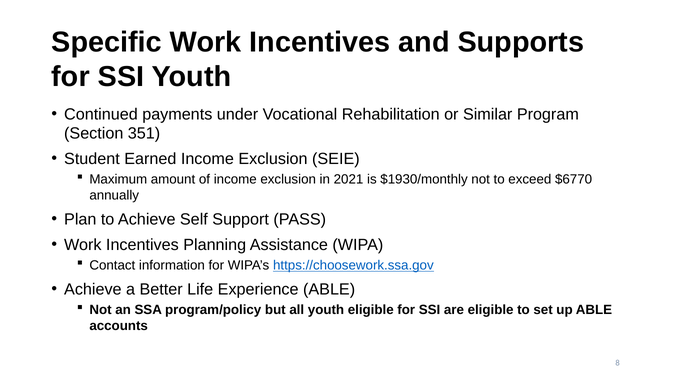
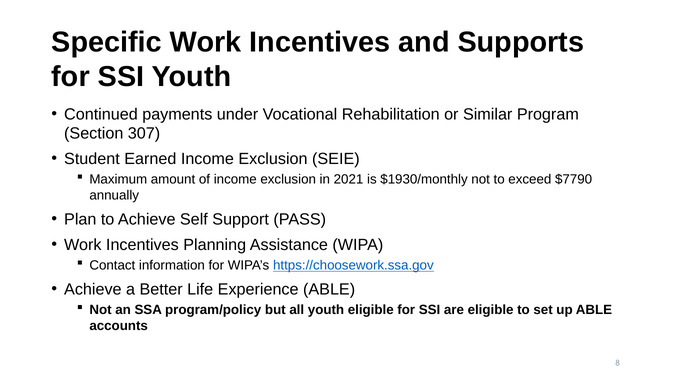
351: 351 -> 307 (144, 133)
$6770: $6770 -> $7790 (574, 179)
